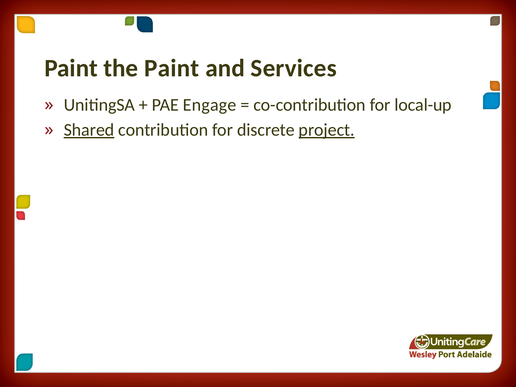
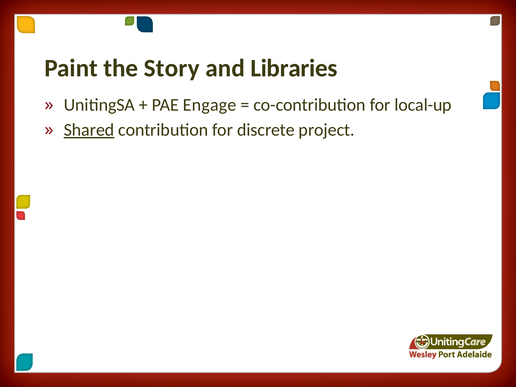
the Paint: Paint -> Story (172, 68)
Services: Services -> Libraries (294, 68)
project underline: present -> none (327, 130)
